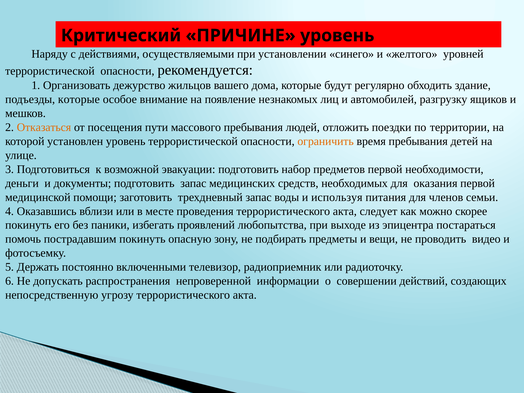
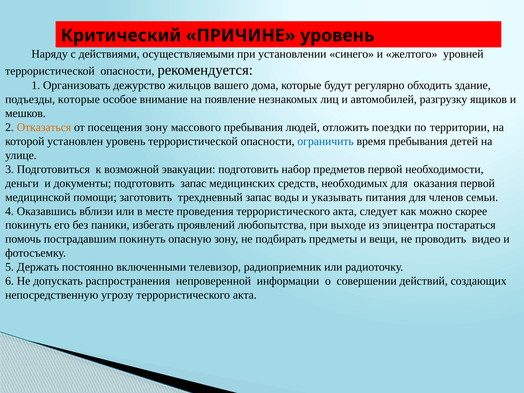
посещения пути: пути -> зону (156, 127)
ограничить colour: orange -> blue (326, 141)
используя: используя -> указывать (337, 197)
